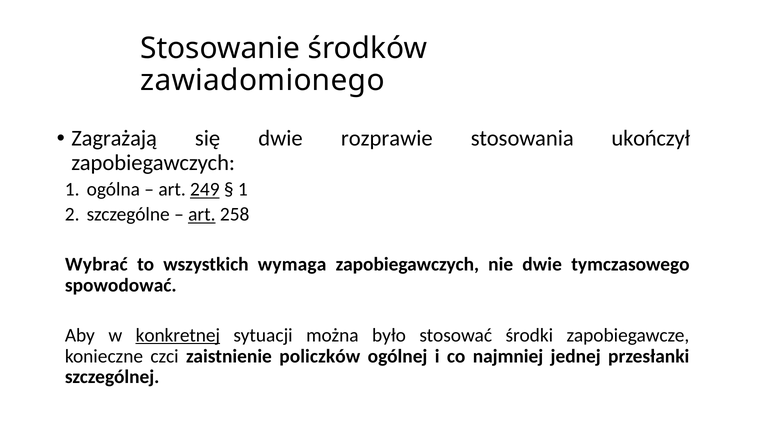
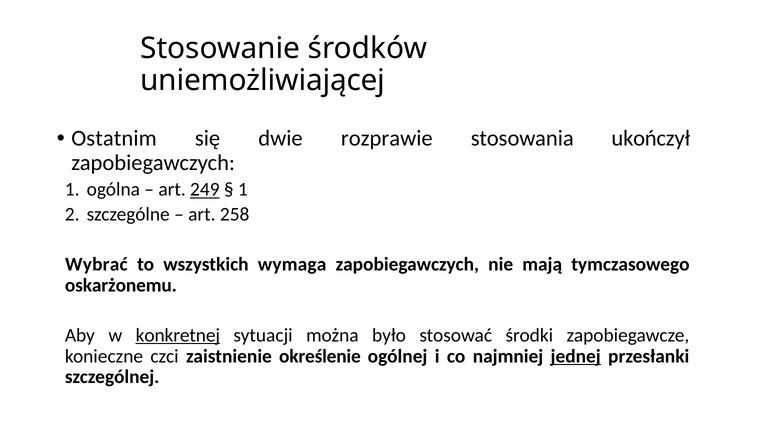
zawiadomionego: zawiadomionego -> uniemożliwiającej (263, 80)
Zagrażają: Zagrażają -> Ostatnim (114, 138)
art underline: present -> none (202, 214)
nie dwie: dwie -> mają (542, 264)
spowodować: spowodować -> oskarżonemu (121, 285)
policzków: policzków -> określenie (320, 356)
jednej underline: none -> present (576, 356)
